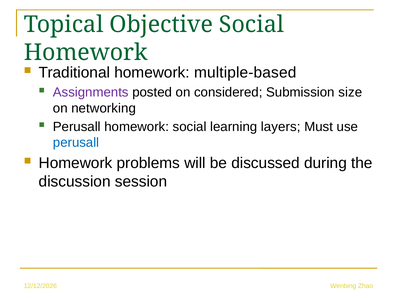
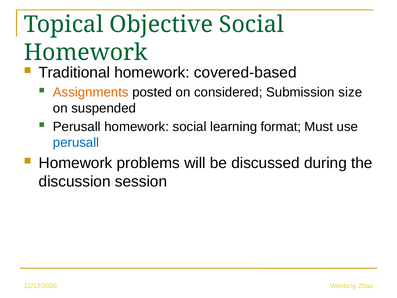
multiple-based: multiple-based -> covered-based (245, 73)
Assignments colour: purple -> orange (91, 92)
networking: networking -> suspended (104, 108)
layers: layers -> format (281, 127)
